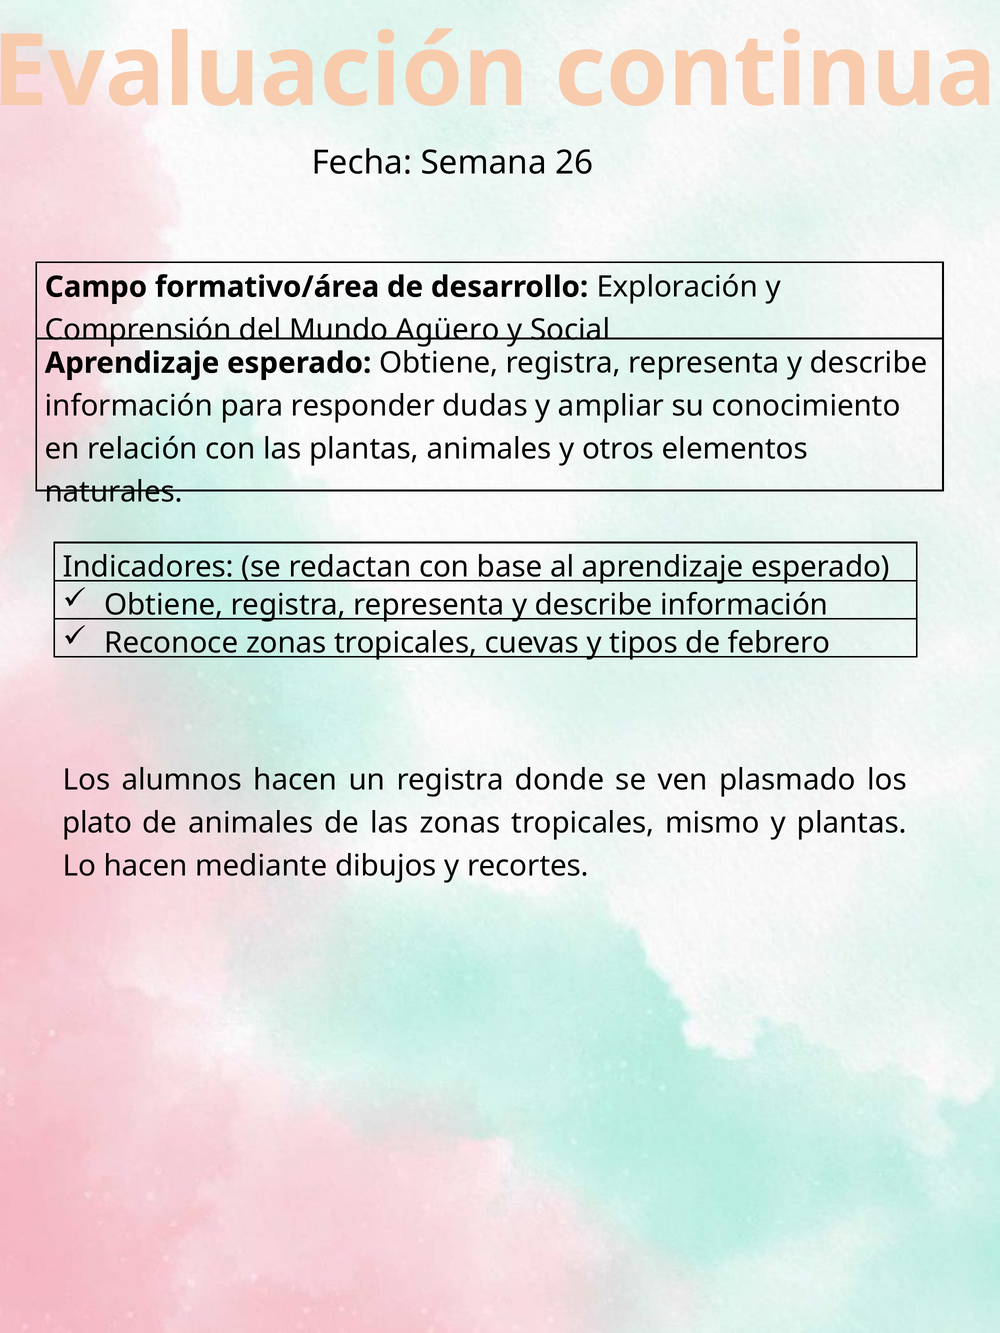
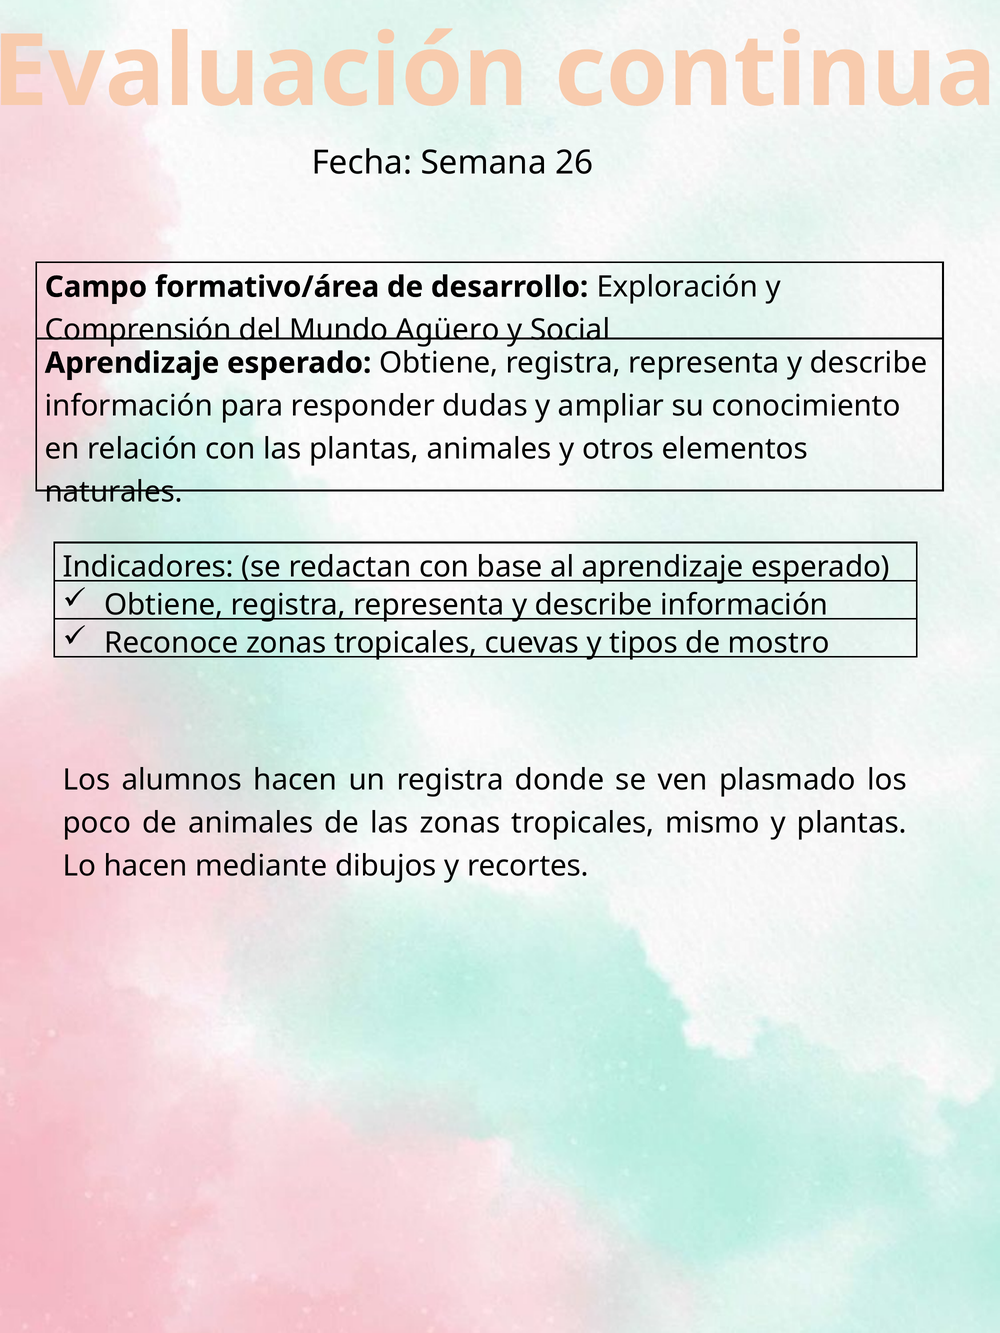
febrero: febrero -> mostro (779, 643)
plato: plato -> poco (97, 823)
